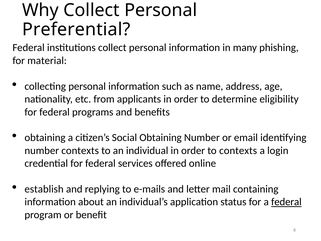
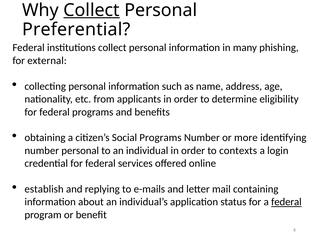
Collect underline: none -> present (92, 10)
material: material -> external (47, 61)
Social Obtaining: Obtaining -> Programs (160, 138)
email: email -> more (246, 138)
number contexts: contexts -> personal (80, 150)
